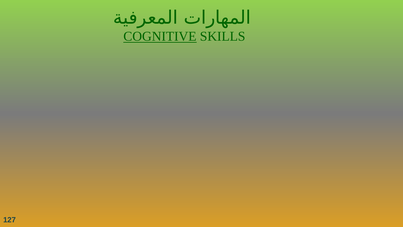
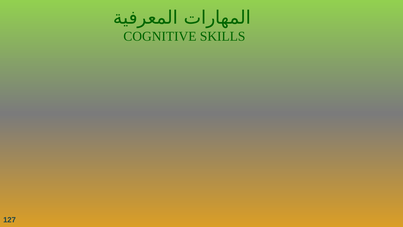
COGNITIVE underline: present -> none (160, 36)
